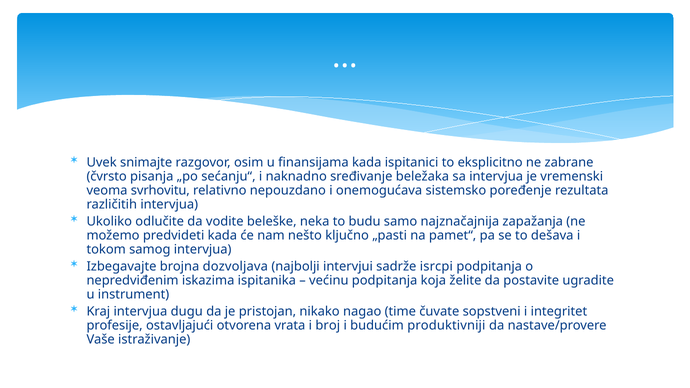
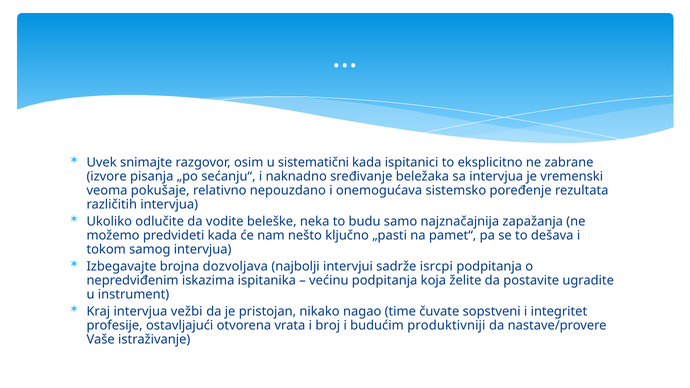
finansijama: finansijama -> sistematični (313, 163)
čvrsto: čvrsto -> izvore (107, 177)
svrhovitu: svrhovitu -> pokušaje (160, 191)
dugu: dugu -> vežbi (187, 312)
